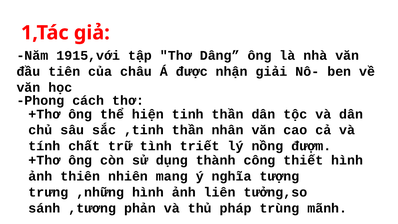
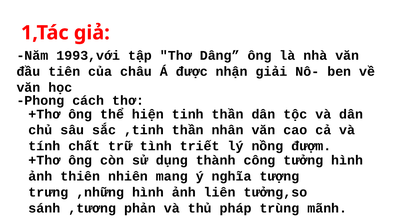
1915,với: 1915,với -> 1993,với (88, 55)
thiết: thiết -> tưởng (303, 160)
